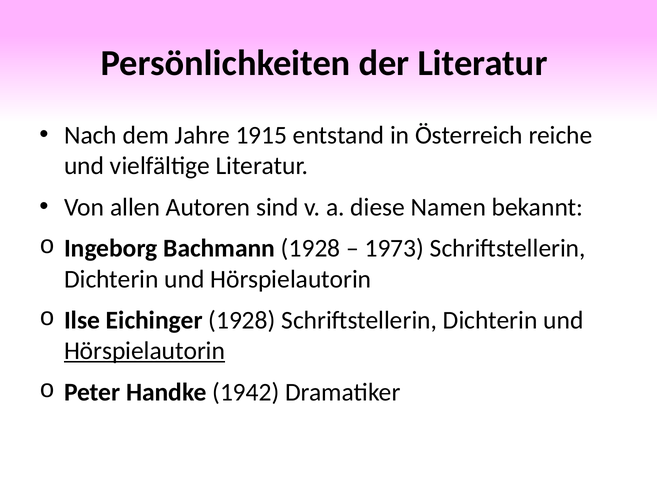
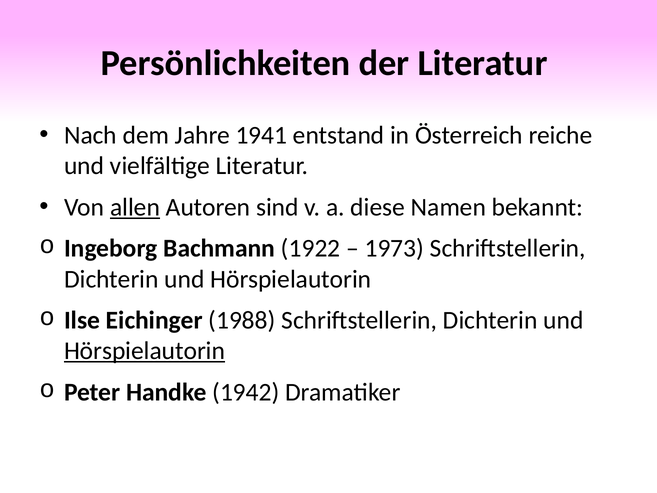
1915: 1915 -> 1941 (261, 135)
allen underline: none -> present (135, 207)
Bachmann 1928: 1928 -> 1922 (311, 248)
Eichinger 1928: 1928 -> 1988 (242, 320)
